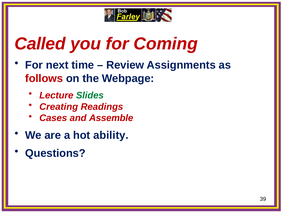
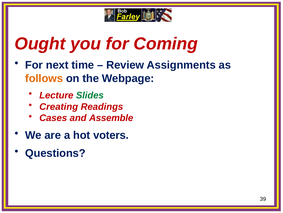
Called: Called -> Ought (40, 44)
follows colour: red -> orange (44, 78)
ability: ability -> voters (111, 135)
